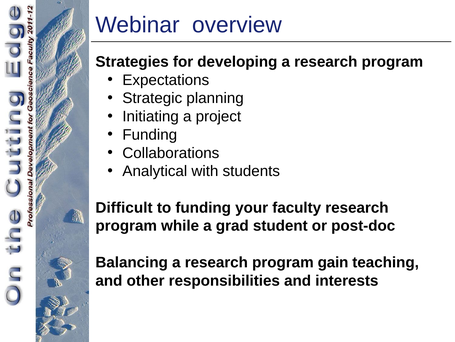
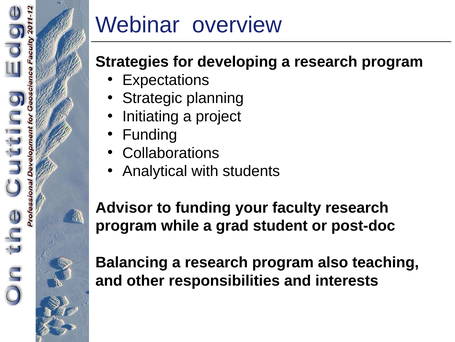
Difficult: Difficult -> Advisor (124, 207)
gain: gain -> also (333, 262)
